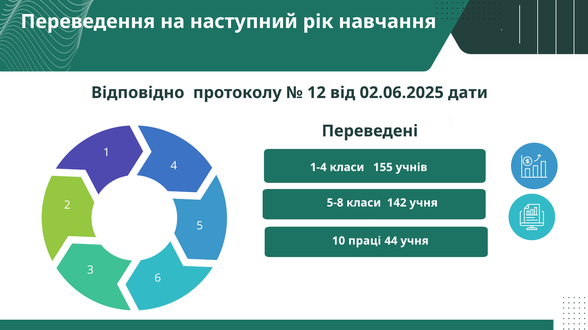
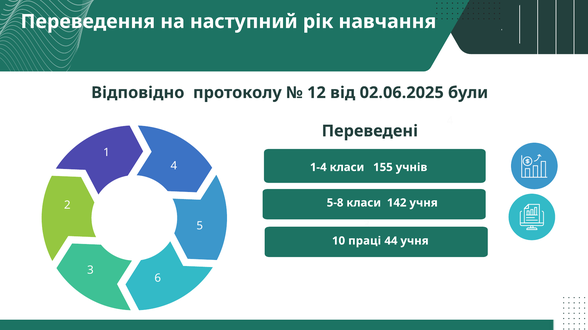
дати: дати -> були (468, 93)
